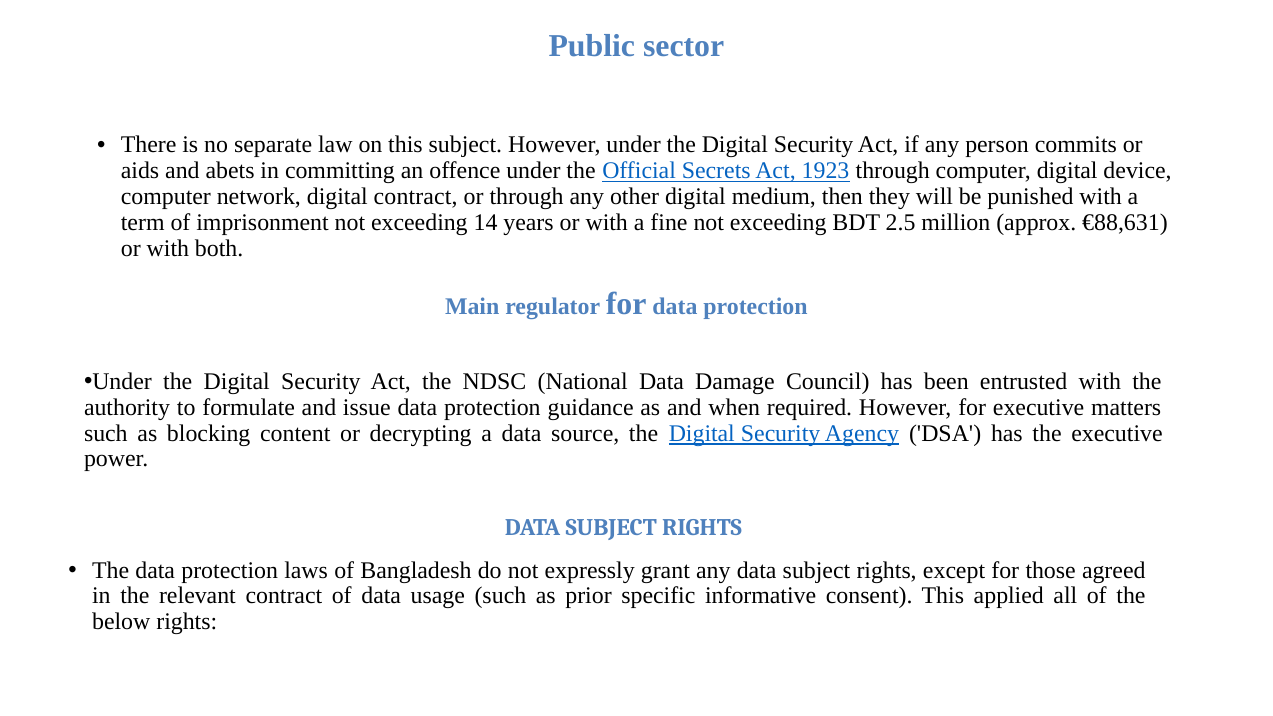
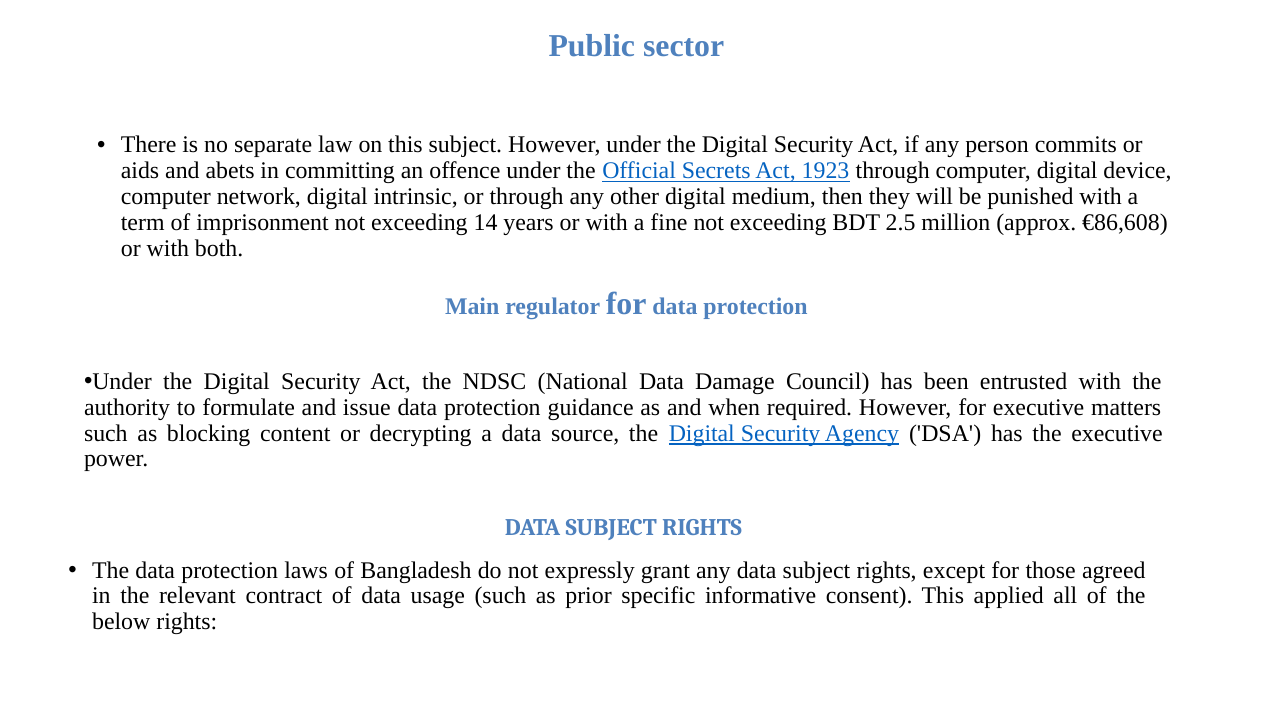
digital contract: contract -> intrinsic (416, 197)
€88,631: €88,631 -> €86,608 (1125, 222)
